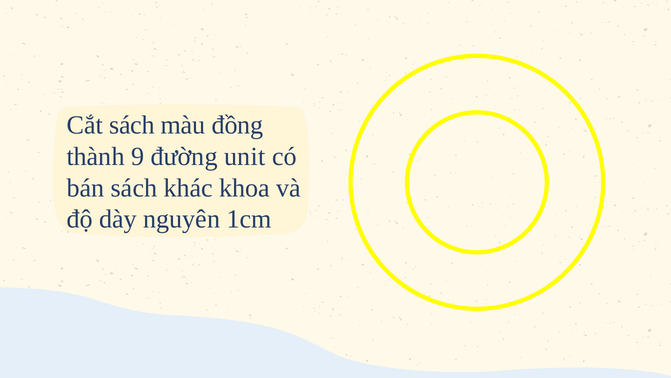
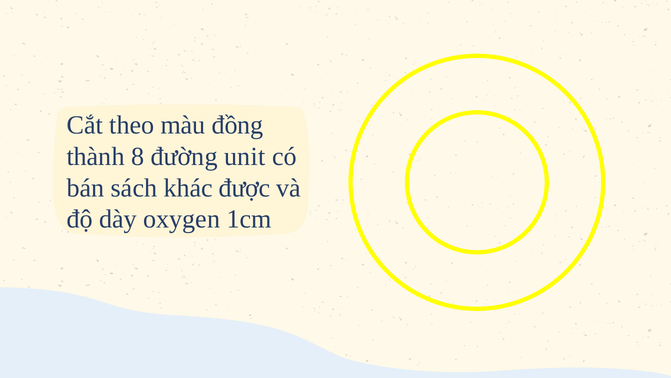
Cắt sách: sách -> theo (132, 125)
9: 9 -> 8 (138, 156)
khoa: khoa -> được (245, 188)
nguyên: nguyên -> oxygen (182, 219)
